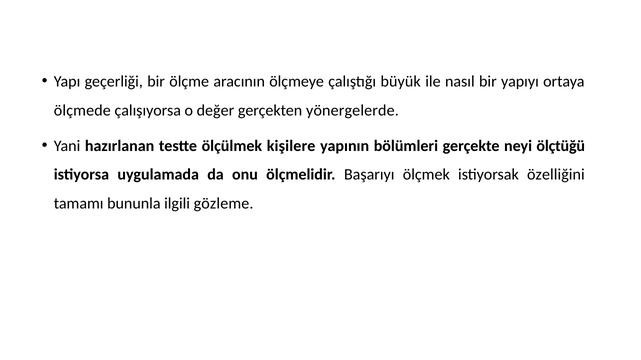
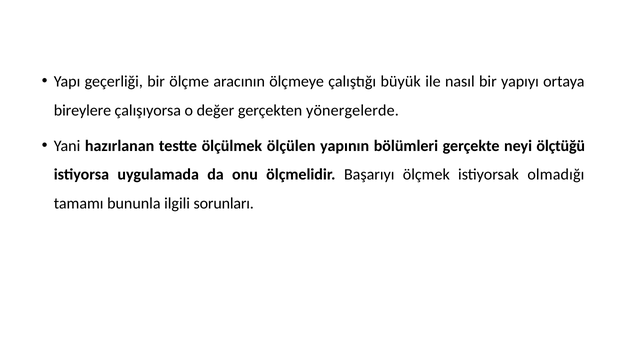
ölçmede: ölçmede -> bireylere (82, 111)
kişilere: kişilere -> ölçülen (291, 146)
özelliğini: özelliğini -> olmadığı (556, 175)
gözleme: gözleme -> sorunları (224, 204)
